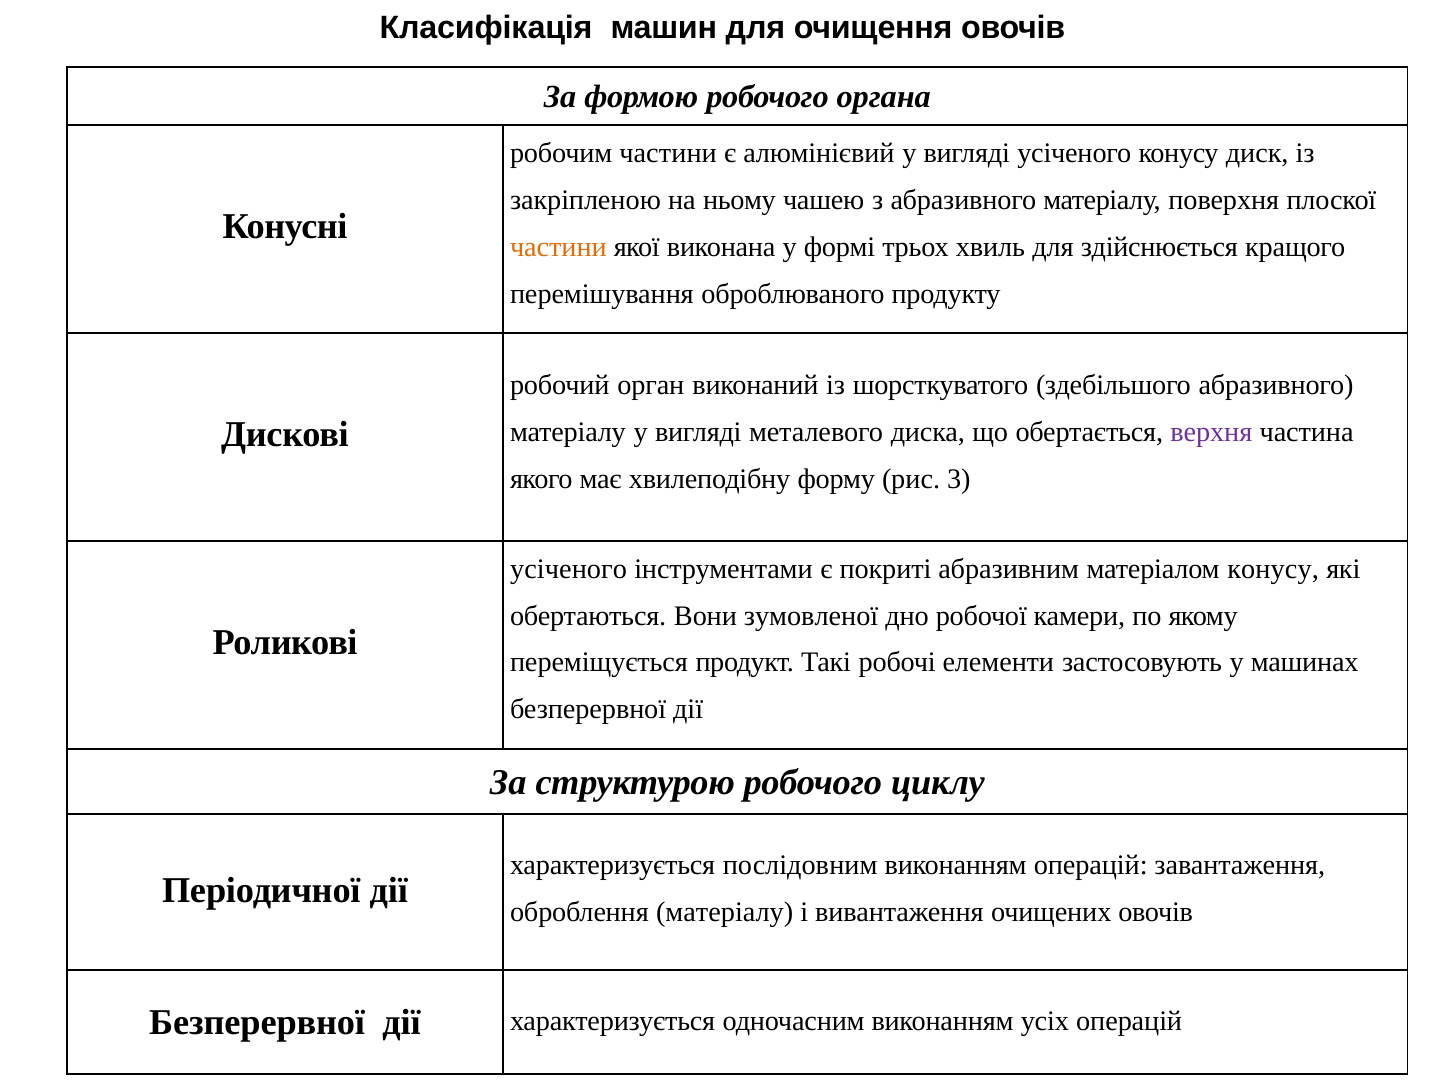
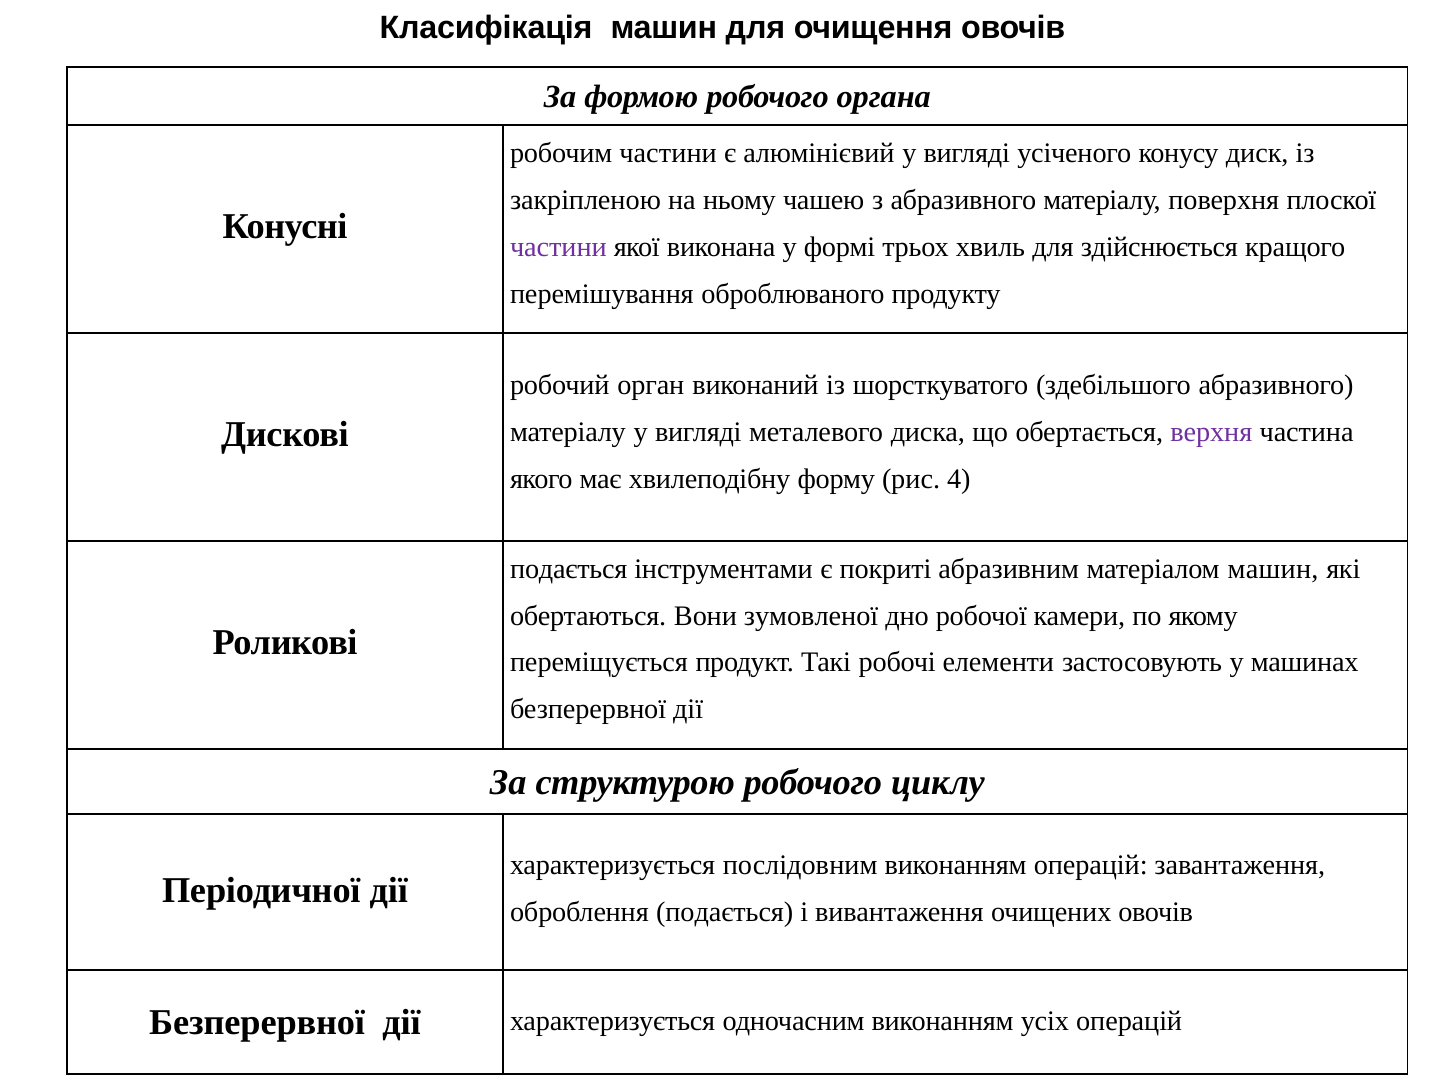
частини colour: orange -> purple (558, 247)
3: 3 -> 4 (959, 479)
усіченого: усіченого -> подається (569, 569)
матеріалом конусу: конусу -> машин (1273, 569)
оброблення матеріалу: матеріалу -> подається (725, 913)
